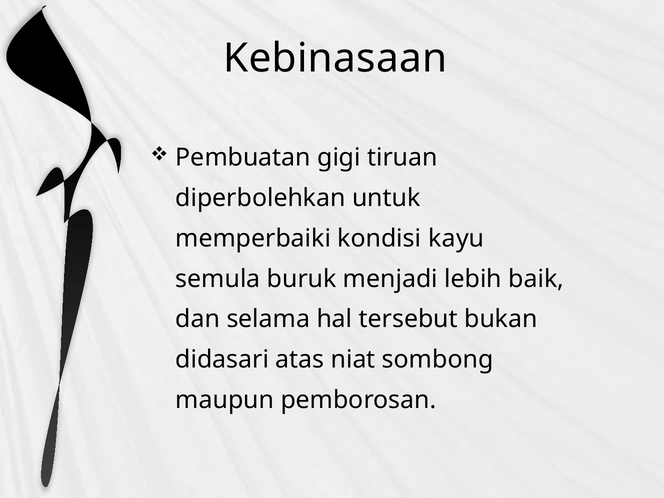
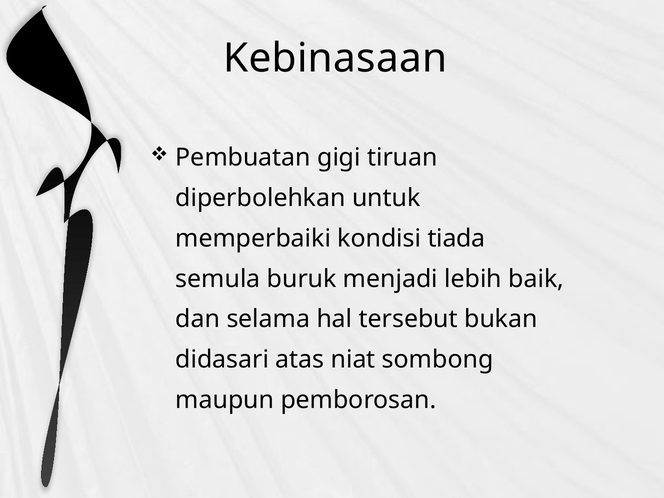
kayu: kayu -> tiada (457, 238)
